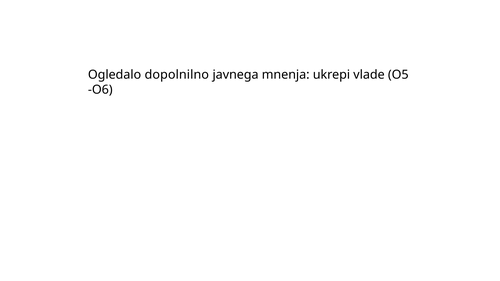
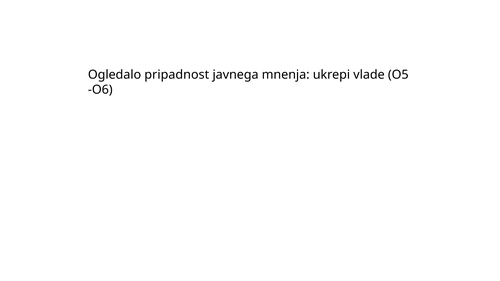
dopolnilno: dopolnilno -> pripadnost (177, 75)
